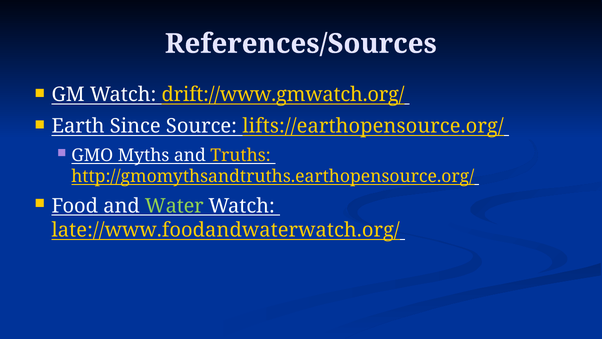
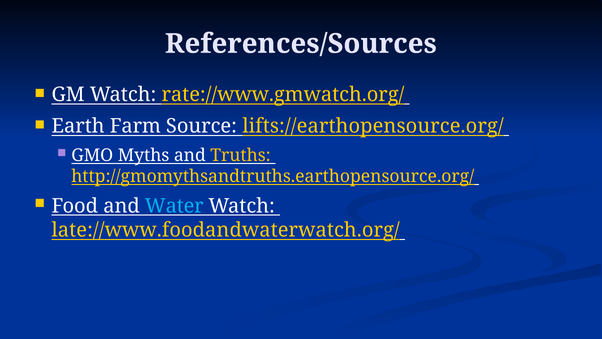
drift://www.gmwatch.org/: drift://www.gmwatch.org/ -> rate://www.gmwatch.org/ (283, 95)
Since: Since -> Farm (135, 126)
Water colour: light green -> light blue (174, 206)
